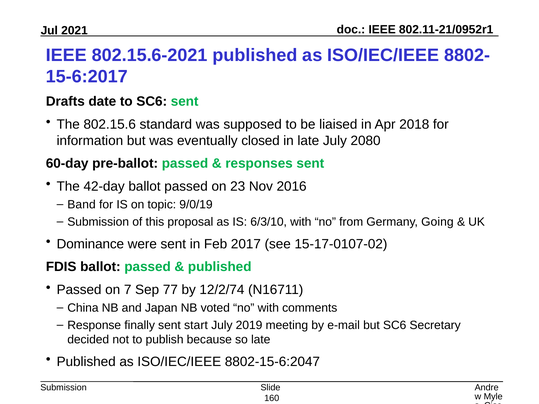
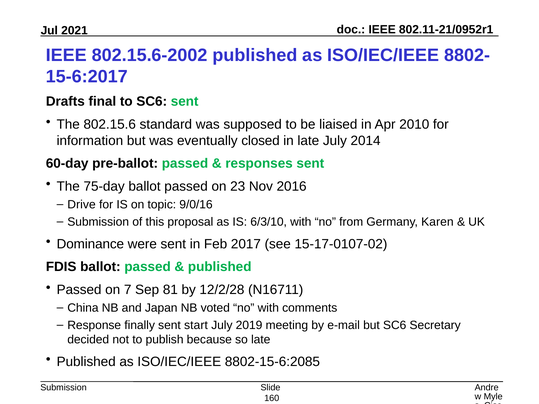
802.15.6-2021: 802.15.6-2021 -> 802.15.6-2002 (150, 55)
date: date -> final (102, 102)
2018: 2018 -> 2010 (414, 124)
2080: 2080 -> 2014 (366, 141)
42-day: 42-day -> 75-day (104, 186)
Band: Band -> Drive (82, 205)
9/0/19: 9/0/19 -> 9/0/16 (196, 205)
Going: Going -> Karen (437, 222)
77: 77 -> 81 (170, 290)
12/2/74: 12/2/74 -> 12/2/28 (222, 290)
8802-15-6:2047: 8802-15-6:2047 -> 8802-15-6:2085 (272, 362)
